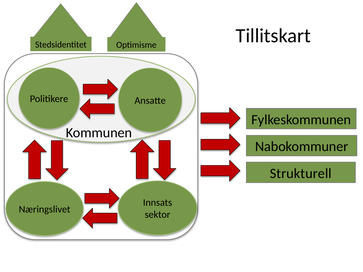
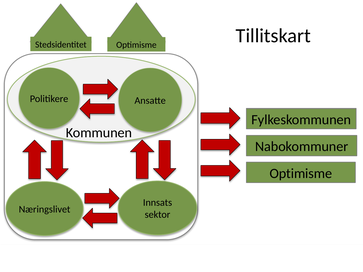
Strukturell: Strukturell -> Optimisme (301, 174)
